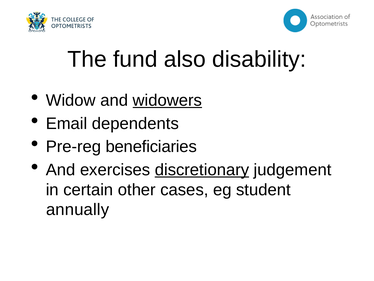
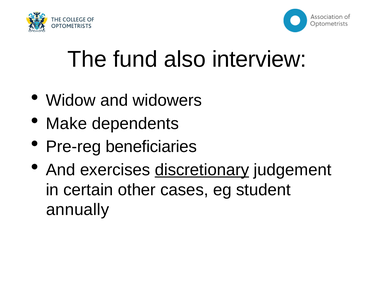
disability: disability -> interview (259, 59)
widowers underline: present -> none (167, 100)
Email: Email -> Make (67, 123)
